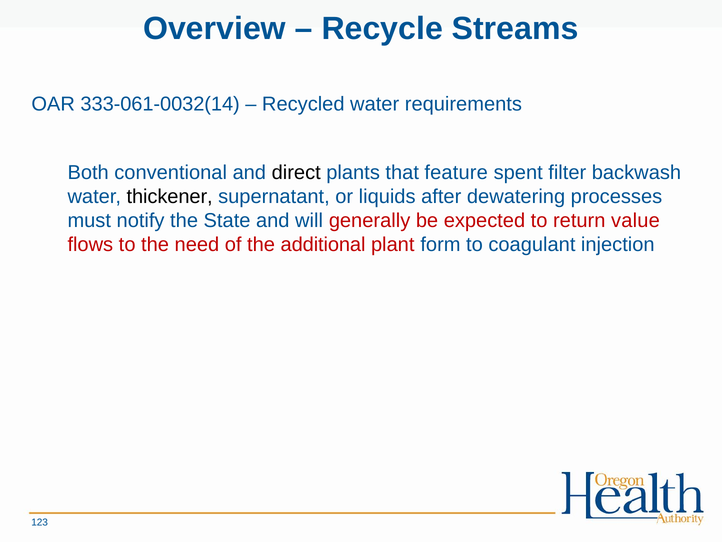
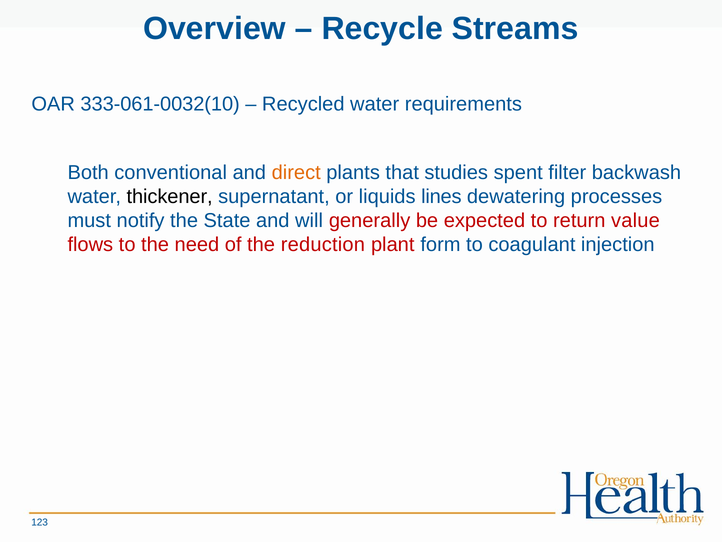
333-061-0032(14: 333-061-0032(14 -> 333-061-0032(10 (160, 104)
direct colour: black -> orange (296, 172)
feature: feature -> studies (456, 172)
after: after -> lines (441, 196)
additional: additional -> reduction (323, 245)
